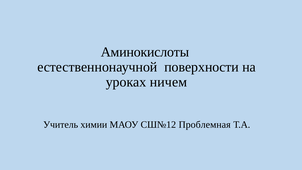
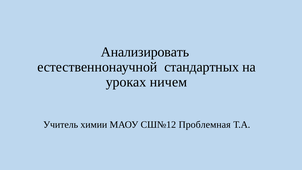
Аминокислоты: Аминокислоты -> Анализировать (145, 52)
поверхности: поверхности -> стандартных (202, 67)
